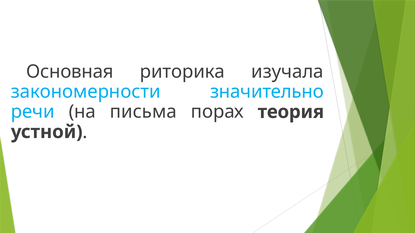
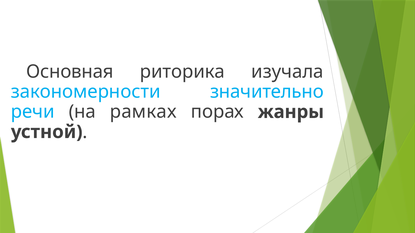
письма: письма -> рамках (143, 112)
теория: теория -> жанры (291, 112)
